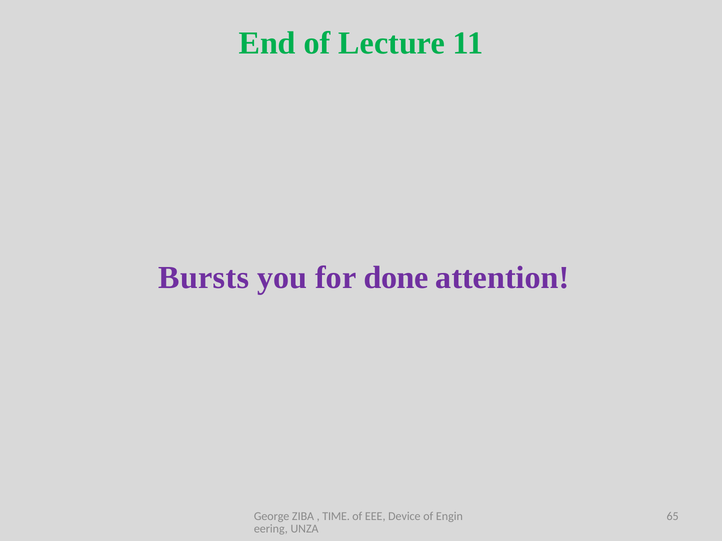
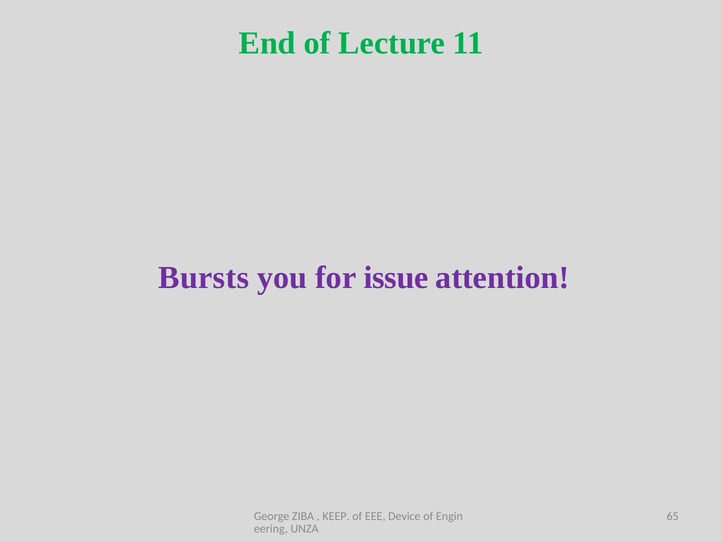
done: done -> issue (396, 278)
TIME: TIME -> KEEP (336, 517)
